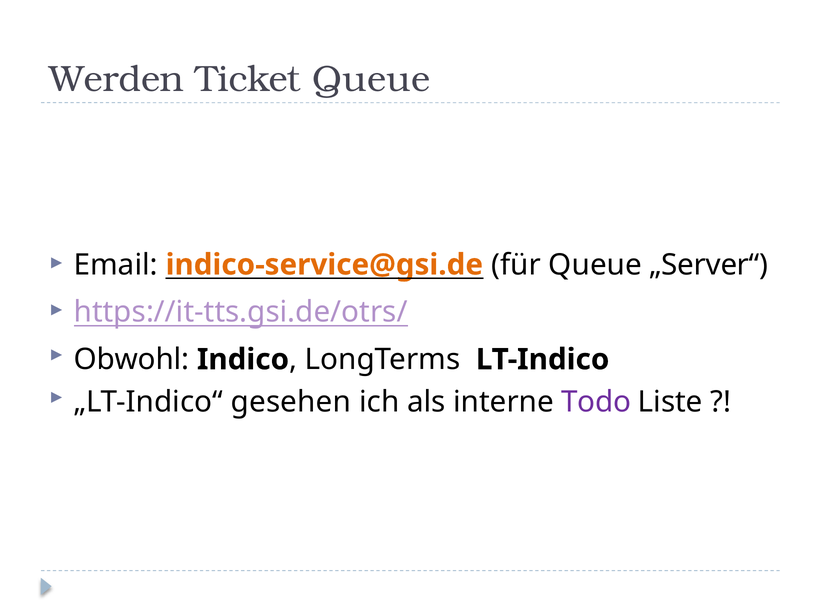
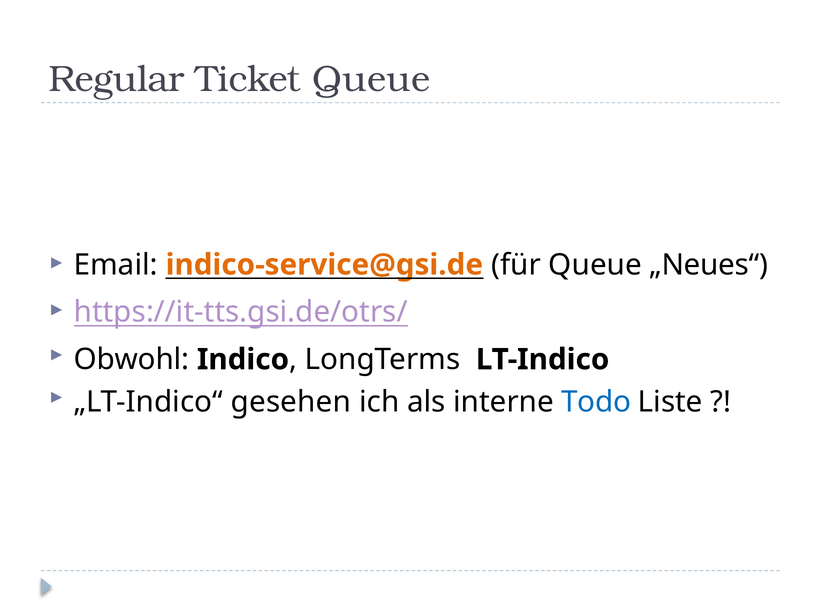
Werden: Werden -> Regular (117, 79)
„Server“: „Server“ -> „Neues“ (709, 265)
Todo colour: purple -> blue (596, 402)
